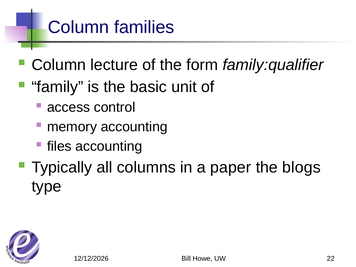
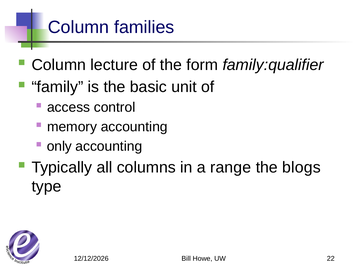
files: files -> only (59, 146)
paper: paper -> range (231, 167)
